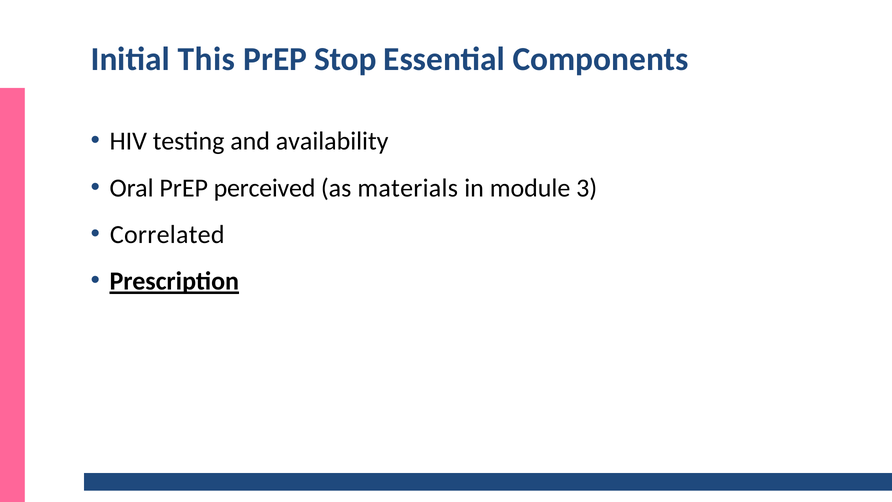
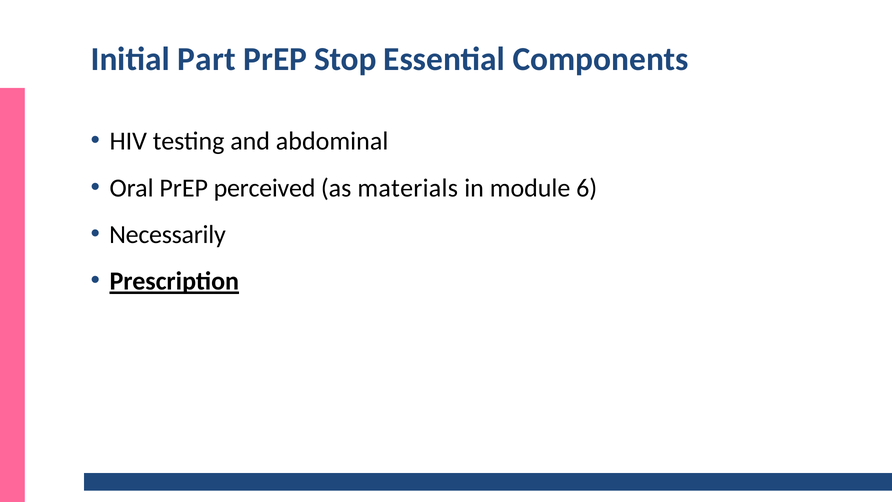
This: This -> Part (207, 59)
availability: availability -> abdominal (332, 141)
3: 3 -> 6 (587, 188)
Correlated: Correlated -> Necessarily (167, 235)
